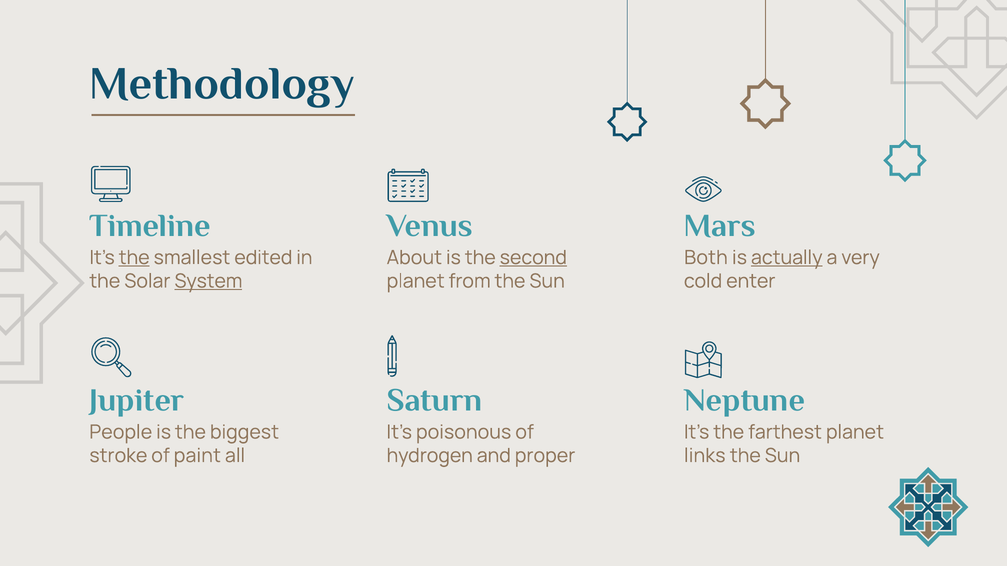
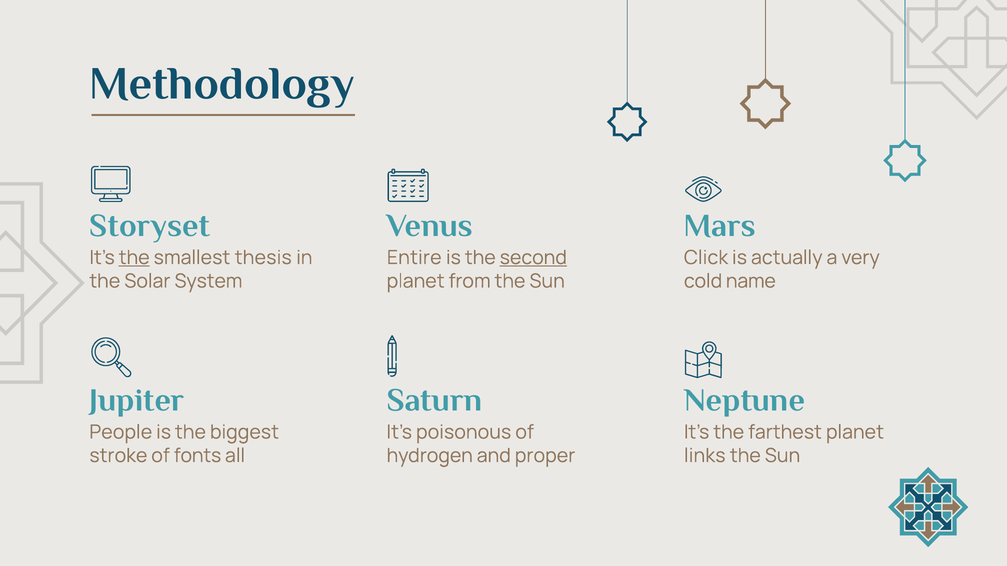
Timeline: Timeline -> Storyset (150, 226)
edited: edited -> thesis (263, 258)
About: About -> Entire (414, 258)
Both: Both -> Click (706, 258)
actually underline: present -> none (787, 258)
System underline: present -> none (208, 281)
enter: enter -> name (751, 281)
paint: paint -> fonts (197, 456)
